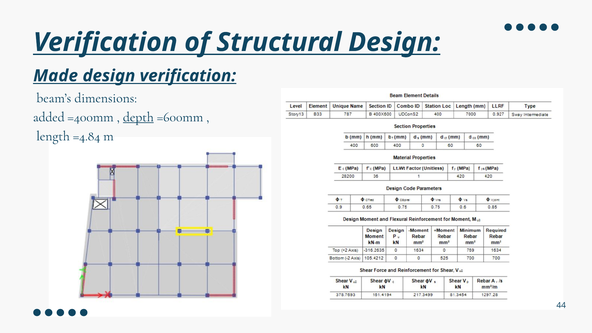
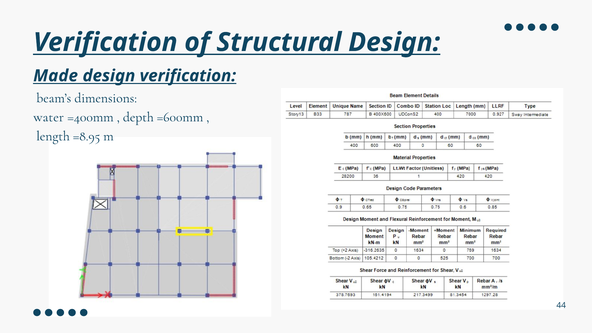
added: added -> water (49, 117)
depth underline: present -> none (138, 117)
=4.84: =4.84 -> =8.95 (87, 136)
